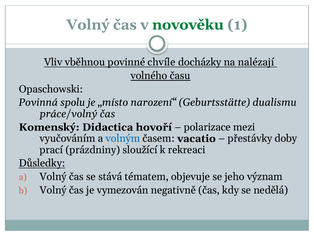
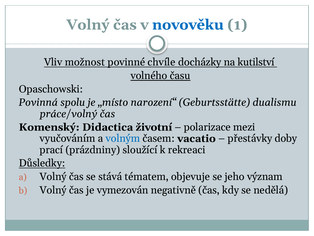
novověku colour: green -> blue (188, 25)
vběhnou: vběhnou -> možnost (85, 62)
nalézají: nalézají -> kutilství (256, 62)
hovoří: hovoří -> životní (154, 127)
